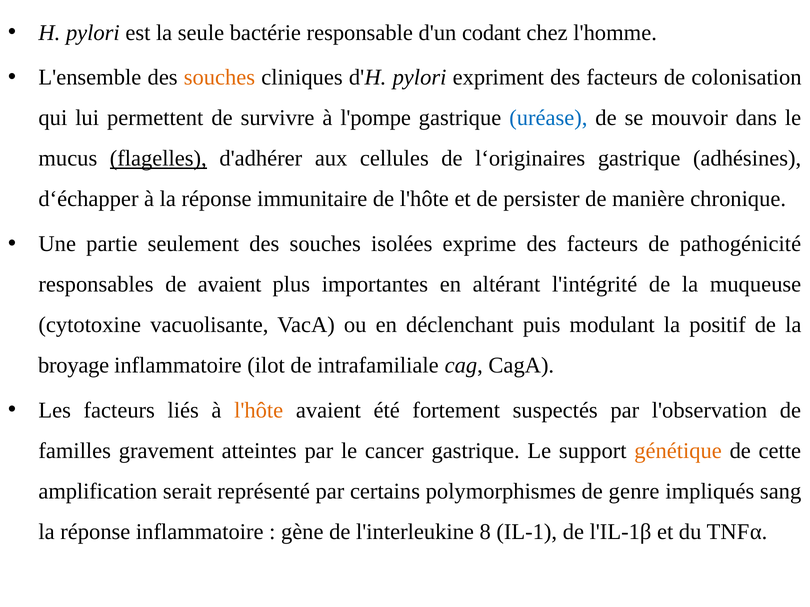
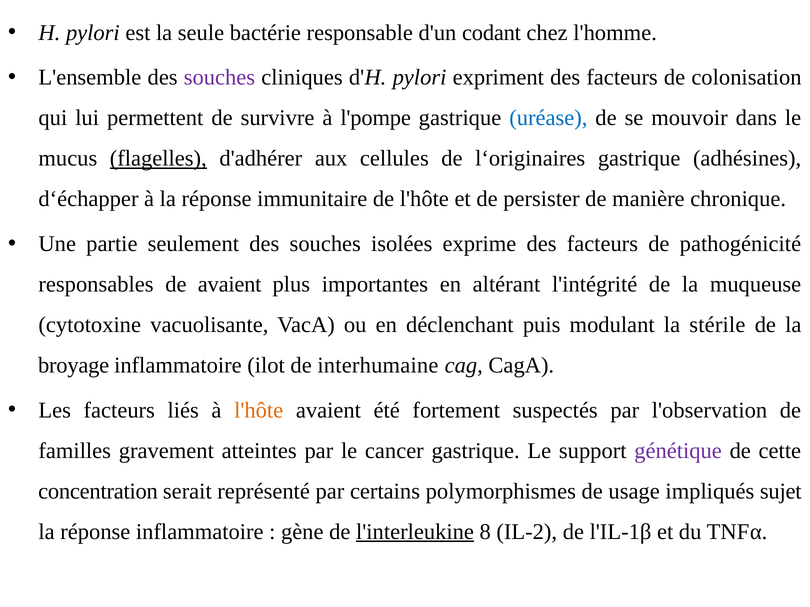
souches colour: orange -> purple (219, 78)
positif: positif -> stérile (717, 325)
intrafamiliale: intrafamiliale -> interhumaine (378, 366)
génétique colour: orange -> purple (678, 451)
amplification: amplification -> concentration (98, 492)
genre: genre -> usage (634, 492)
sang: sang -> sujet (781, 492)
l'interleukine underline: none -> present (415, 532)
IL-1: IL-1 -> IL-2 (527, 532)
